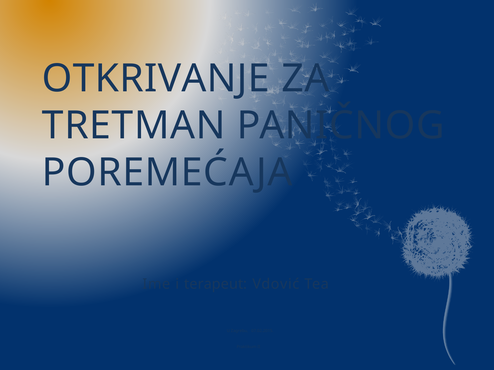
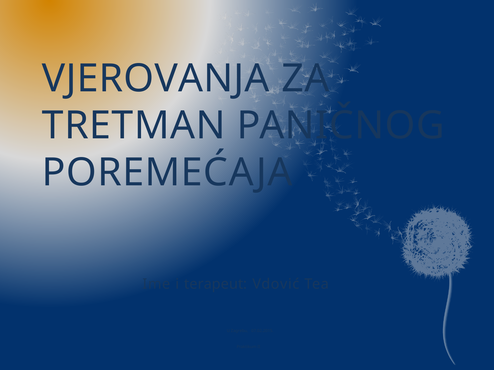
OTKRIVANJE: OTKRIVANJE -> VJEROVANJA (156, 79)
